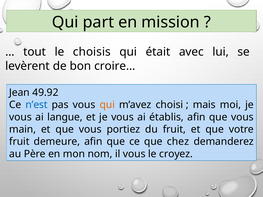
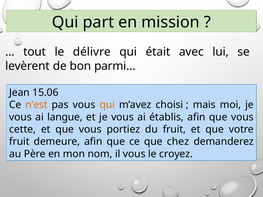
choisis: choisis -> délivre (92, 52)
croire…: croire… -> parmi… (115, 66)
49.92: 49.92 -> 15.06 (45, 93)
n’est colour: blue -> orange (37, 105)
main: main -> cette (23, 130)
